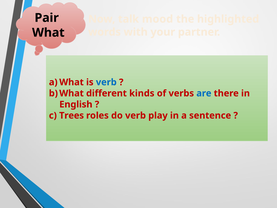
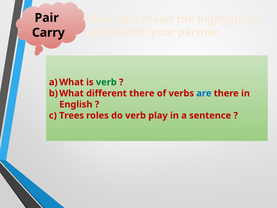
What: What -> Carry (48, 33)
verb colour: blue -> green (106, 82)
different kinds: kinds -> there (142, 93)
